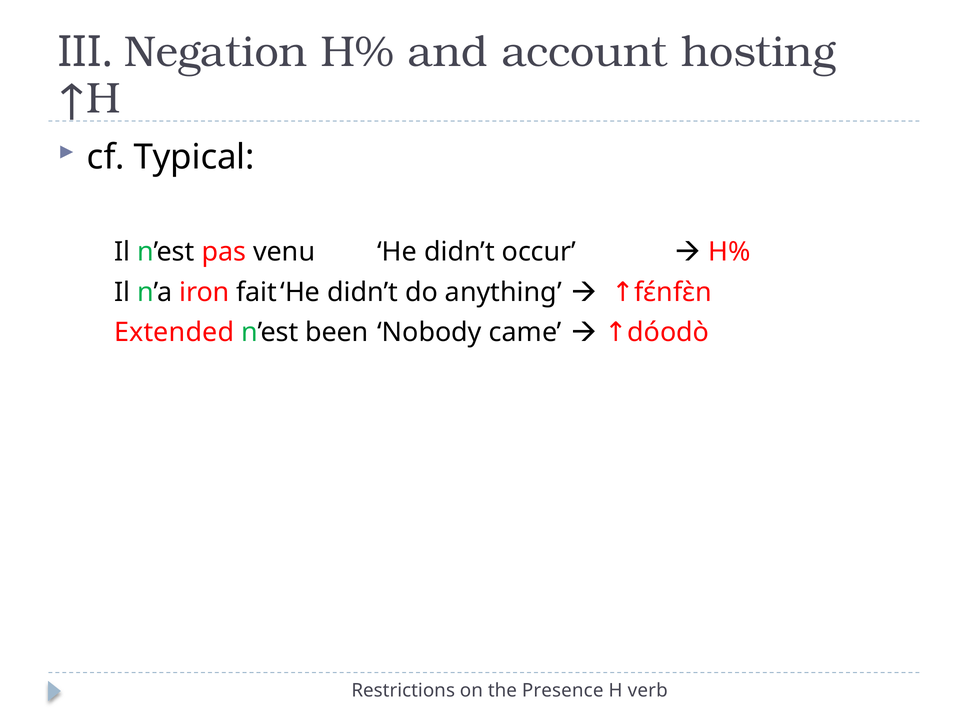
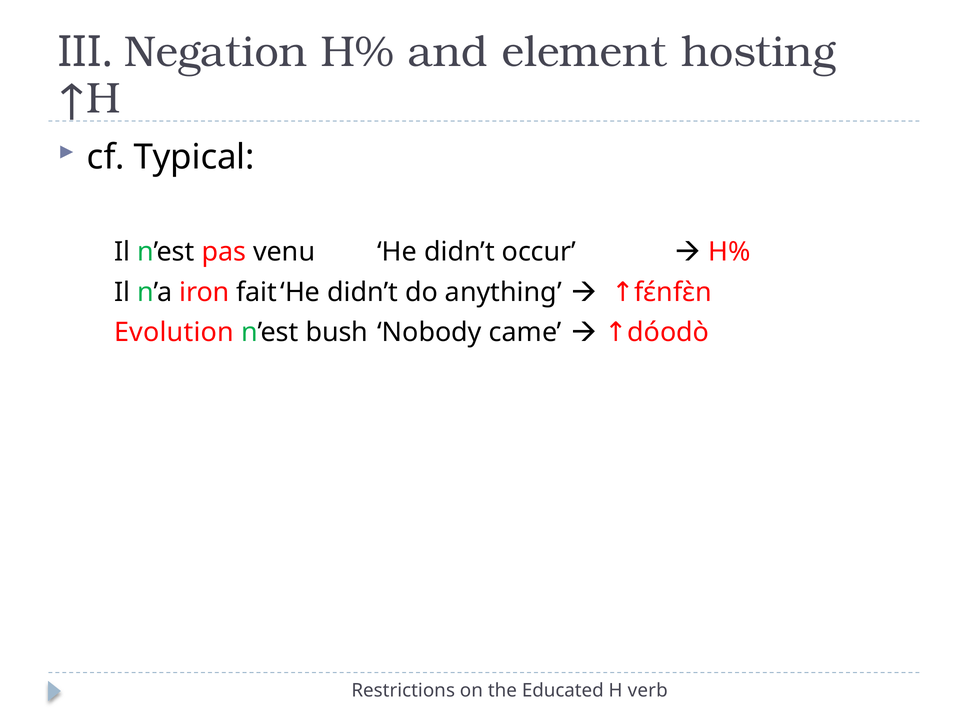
account: account -> element (584, 52)
Extended: Extended -> Evolution (174, 333)
been: been -> bush (337, 333)
Presence: Presence -> Educated (563, 690)
